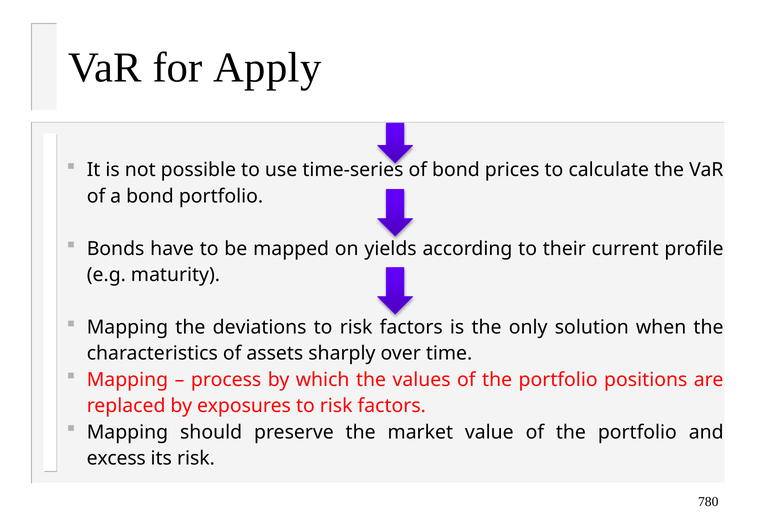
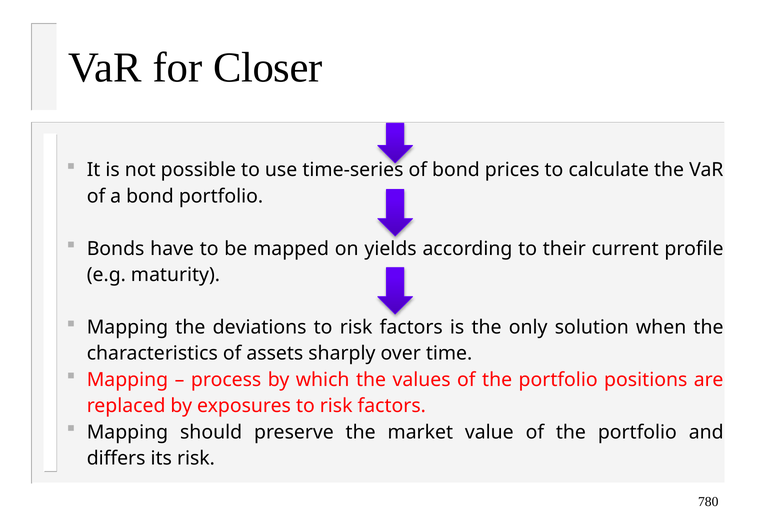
Apply: Apply -> Closer (268, 68)
excess: excess -> differs (116, 458)
